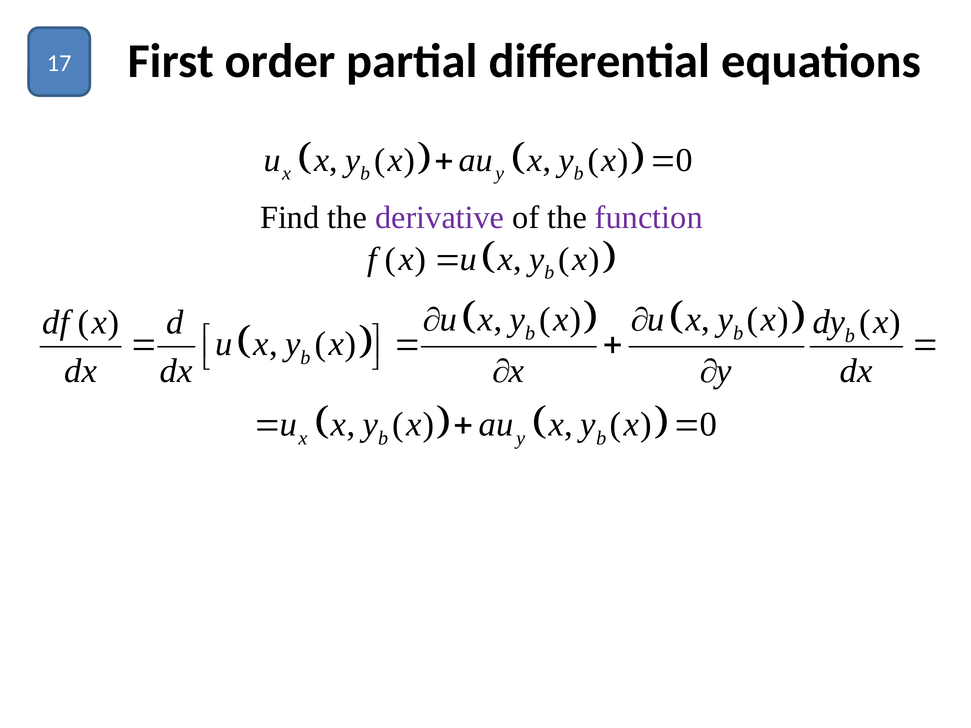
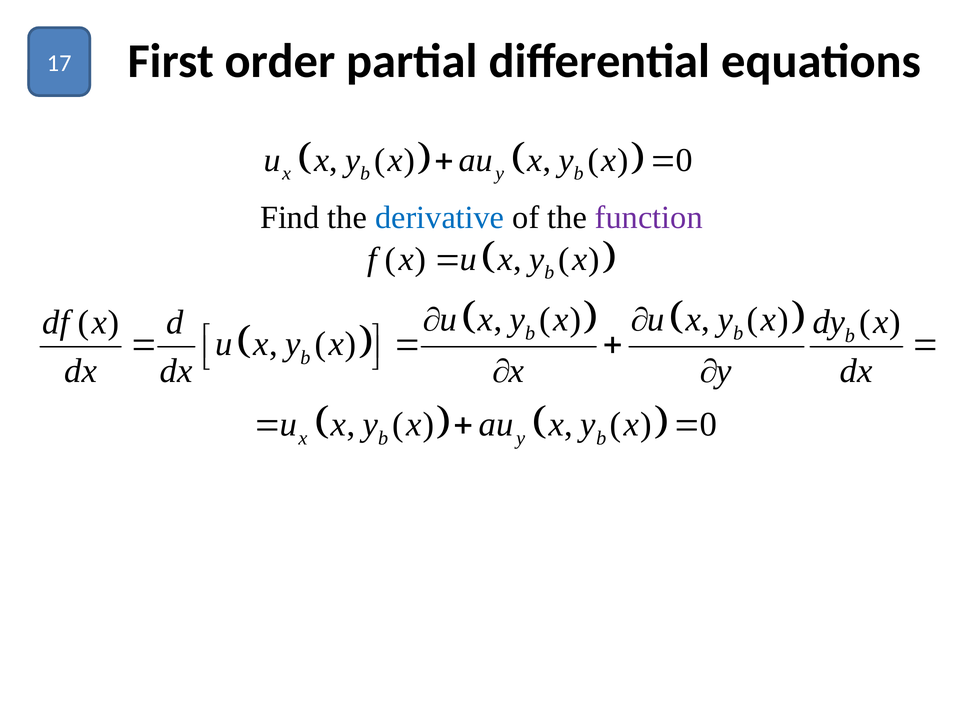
derivative colour: purple -> blue (440, 218)
